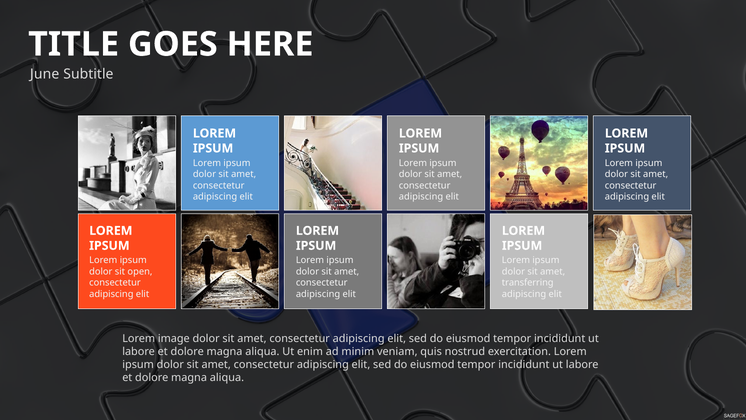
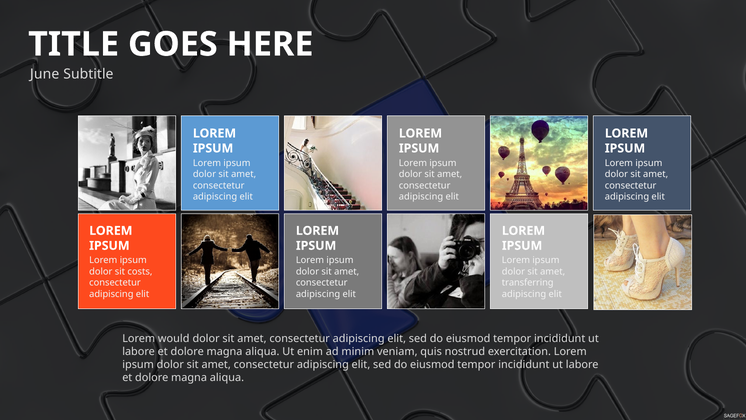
open: open -> costs (140, 271)
image: image -> would (174, 338)
